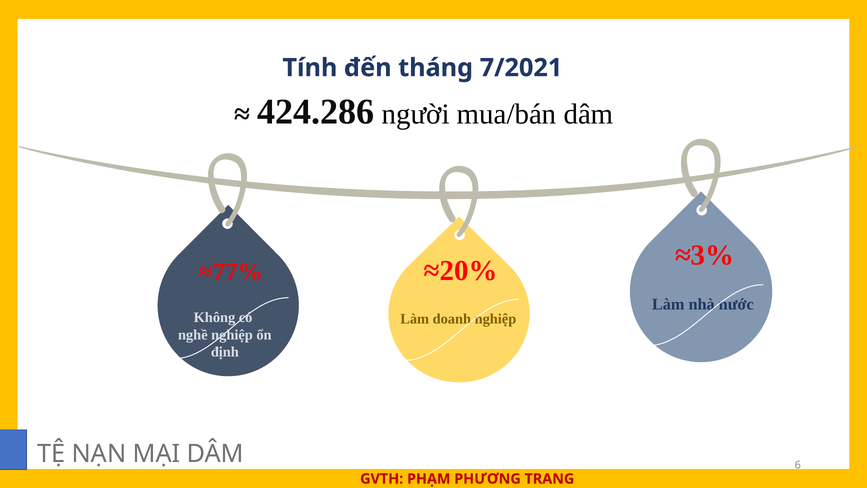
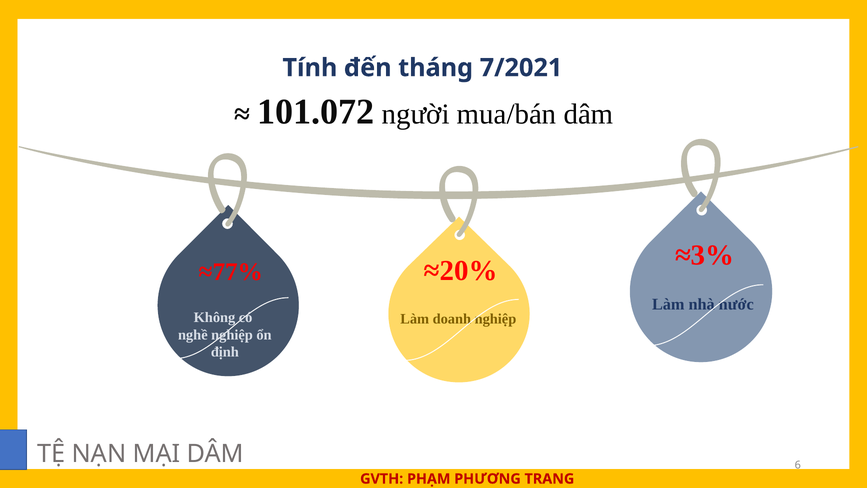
424.286: 424.286 -> 101.072 (316, 112)
